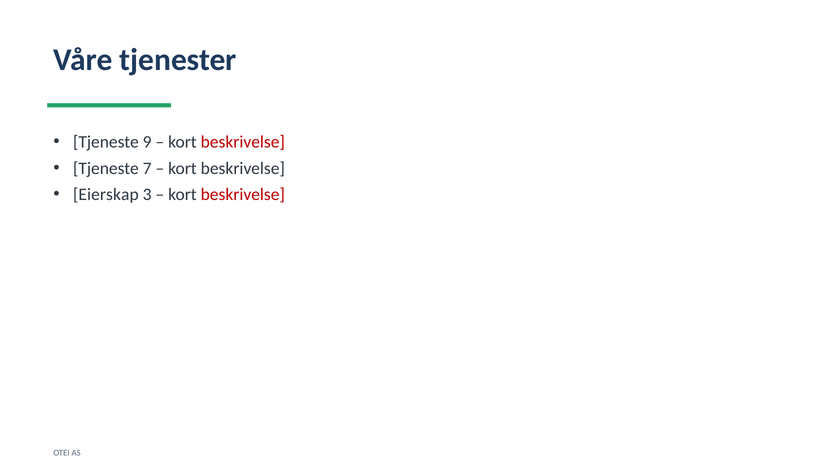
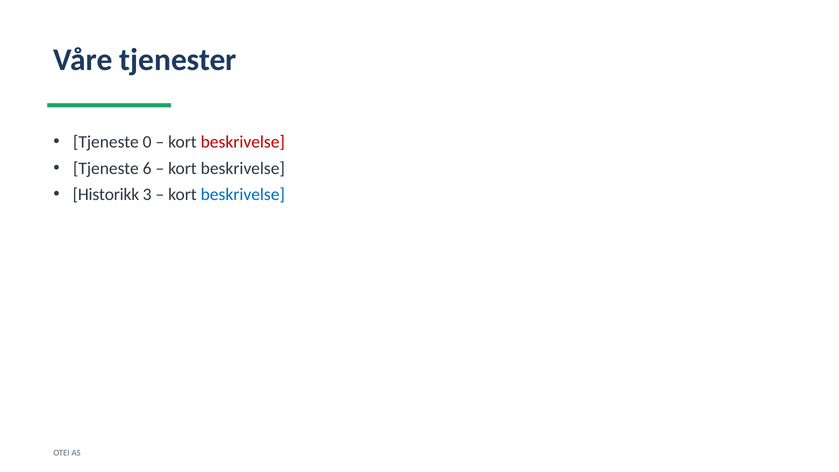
9: 9 -> 0 (147, 142)
7: 7 -> 6 (147, 168)
Eierskap: Eierskap -> Historikk (106, 195)
beskrivelse colour: red -> blue (243, 195)
